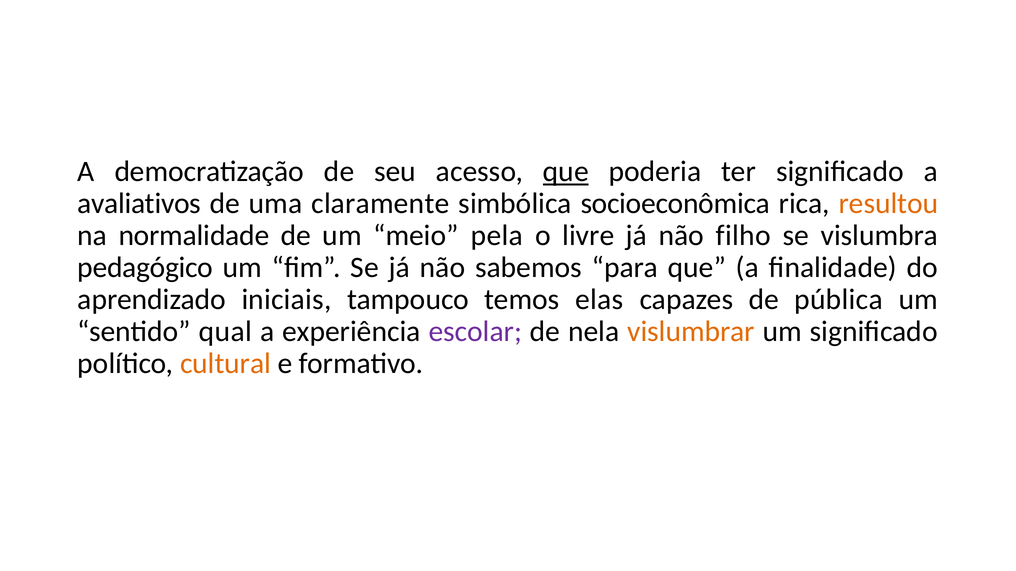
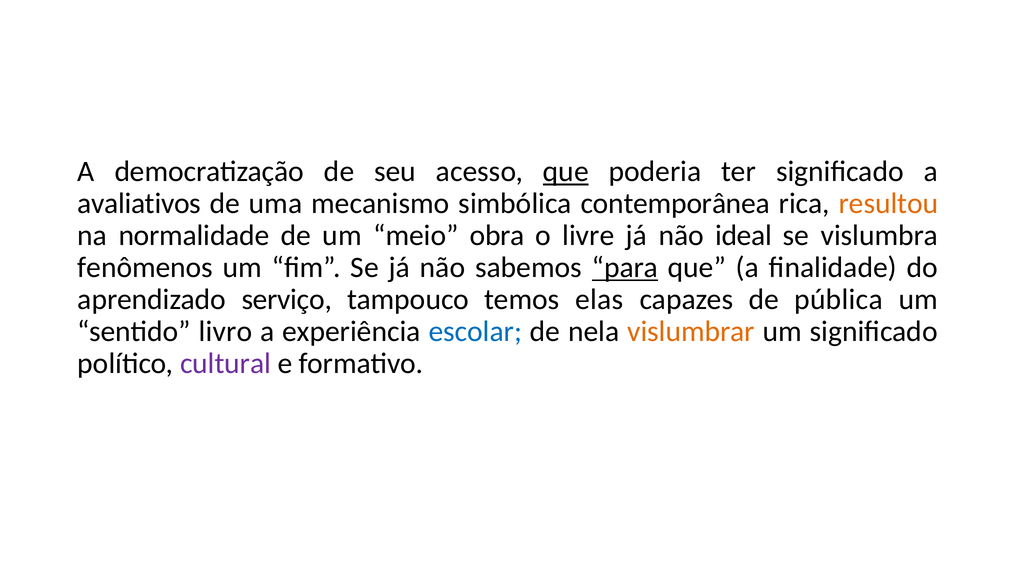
claramente: claramente -> mecanismo (380, 204)
socioeconômica: socioeconômica -> contemporânea (675, 204)
pela: pela -> obra (497, 236)
filho: filho -> ideal (744, 236)
pedagógico: pedagógico -> fenômenos (145, 268)
para underline: none -> present (625, 268)
iniciais: iniciais -> serviço (287, 300)
qual: qual -> livro (225, 332)
escolar colour: purple -> blue (475, 332)
cultural colour: orange -> purple (226, 364)
